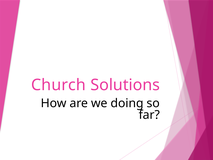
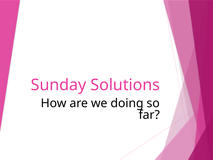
Church: Church -> Sunday (59, 85)
